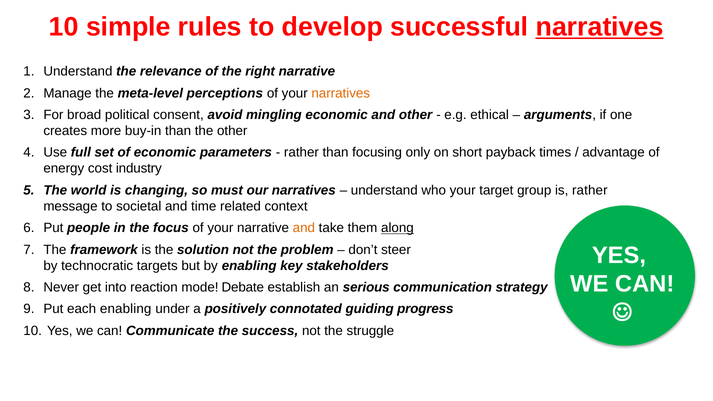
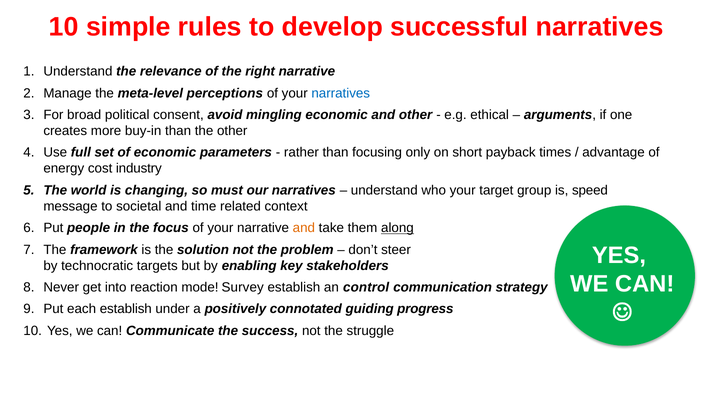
narratives underline: present -> none (600, 27)
narratives colour: orange -> blue (341, 93)
is rather: rather -> speed (590, 190)
Debate: Debate -> Survey (243, 287)
serious: serious -> control (366, 287)
each enabling: enabling -> establish (126, 309)
